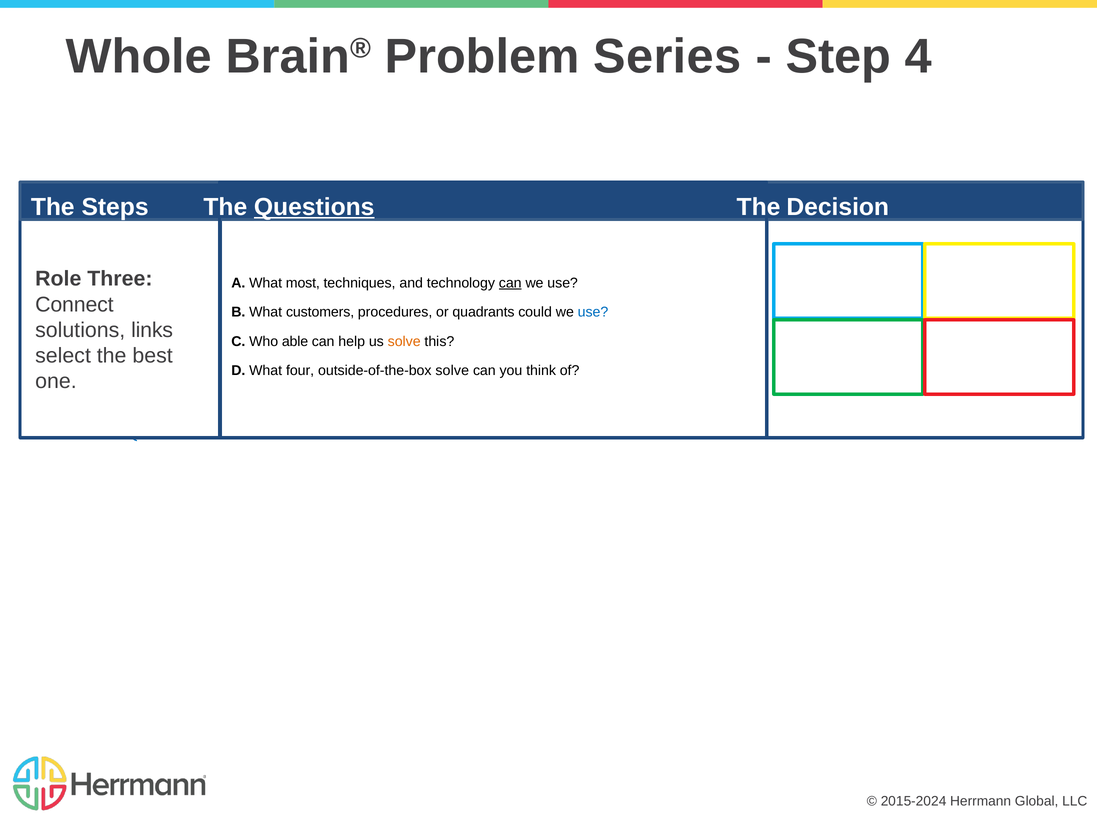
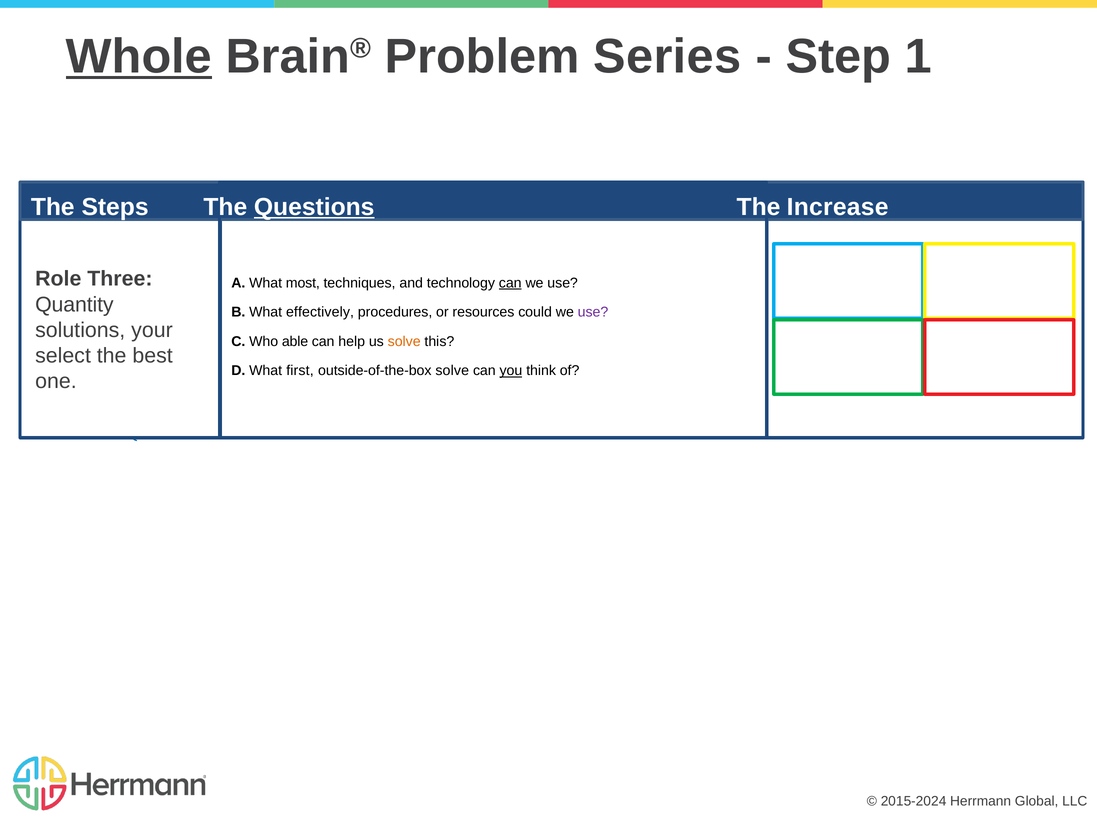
Whole underline: none -> present (139, 56)
4: 4 -> 1 (918, 56)
Decision: Decision -> Increase (838, 207)
Connect: Connect -> Quantity (74, 304)
customers: customers -> effectively (320, 312)
quadrants: quadrants -> resources (483, 312)
use colour: blue -> purple (593, 312)
links: links -> your (152, 330)
four: four -> first (300, 371)
you underline: none -> present (511, 371)
